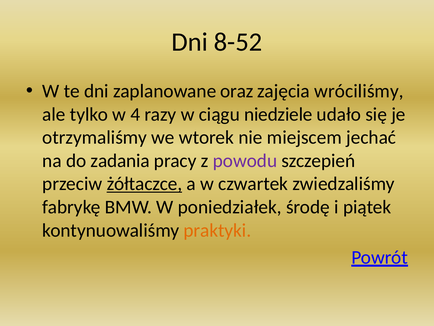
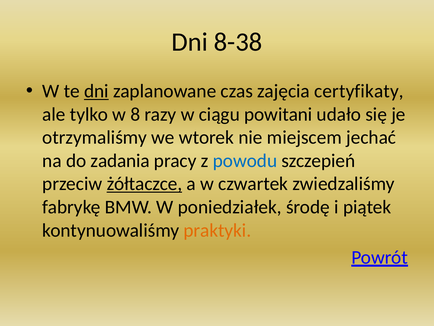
8-52: 8-52 -> 8-38 (238, 42)
dni underline: none -> present (96, 91)
oraz: oraz -> czas (237, 91)
wróciliśmy: wróciliśmy -> certyfikaty (359, 91)
4: 4 -> 8 (135, 114)
niedziele: niedziele -> powitani (278, 114)
powodu colour: purple -> blue (245, 161)
